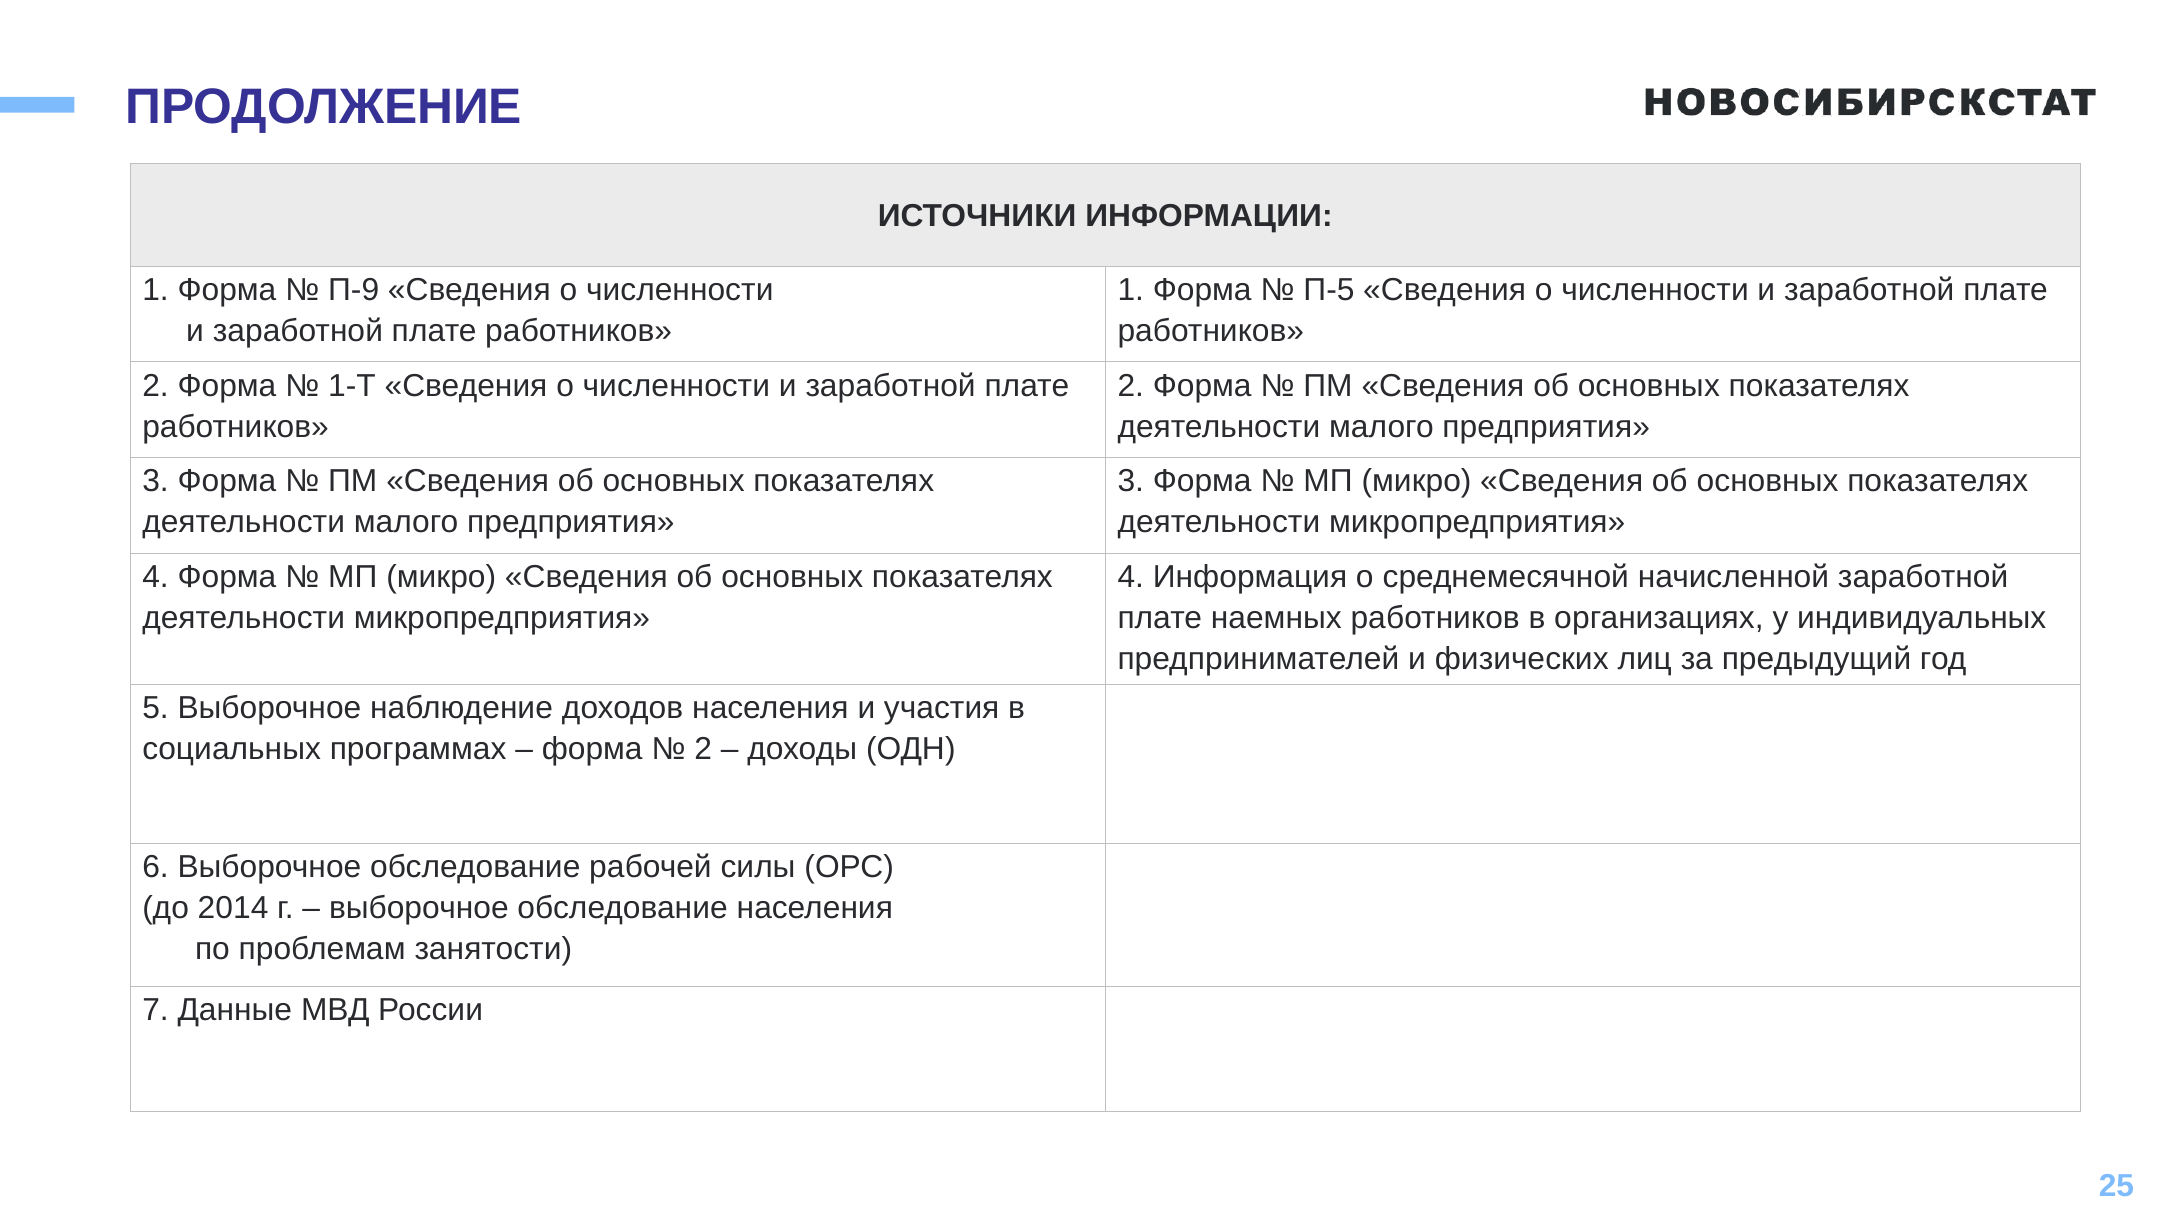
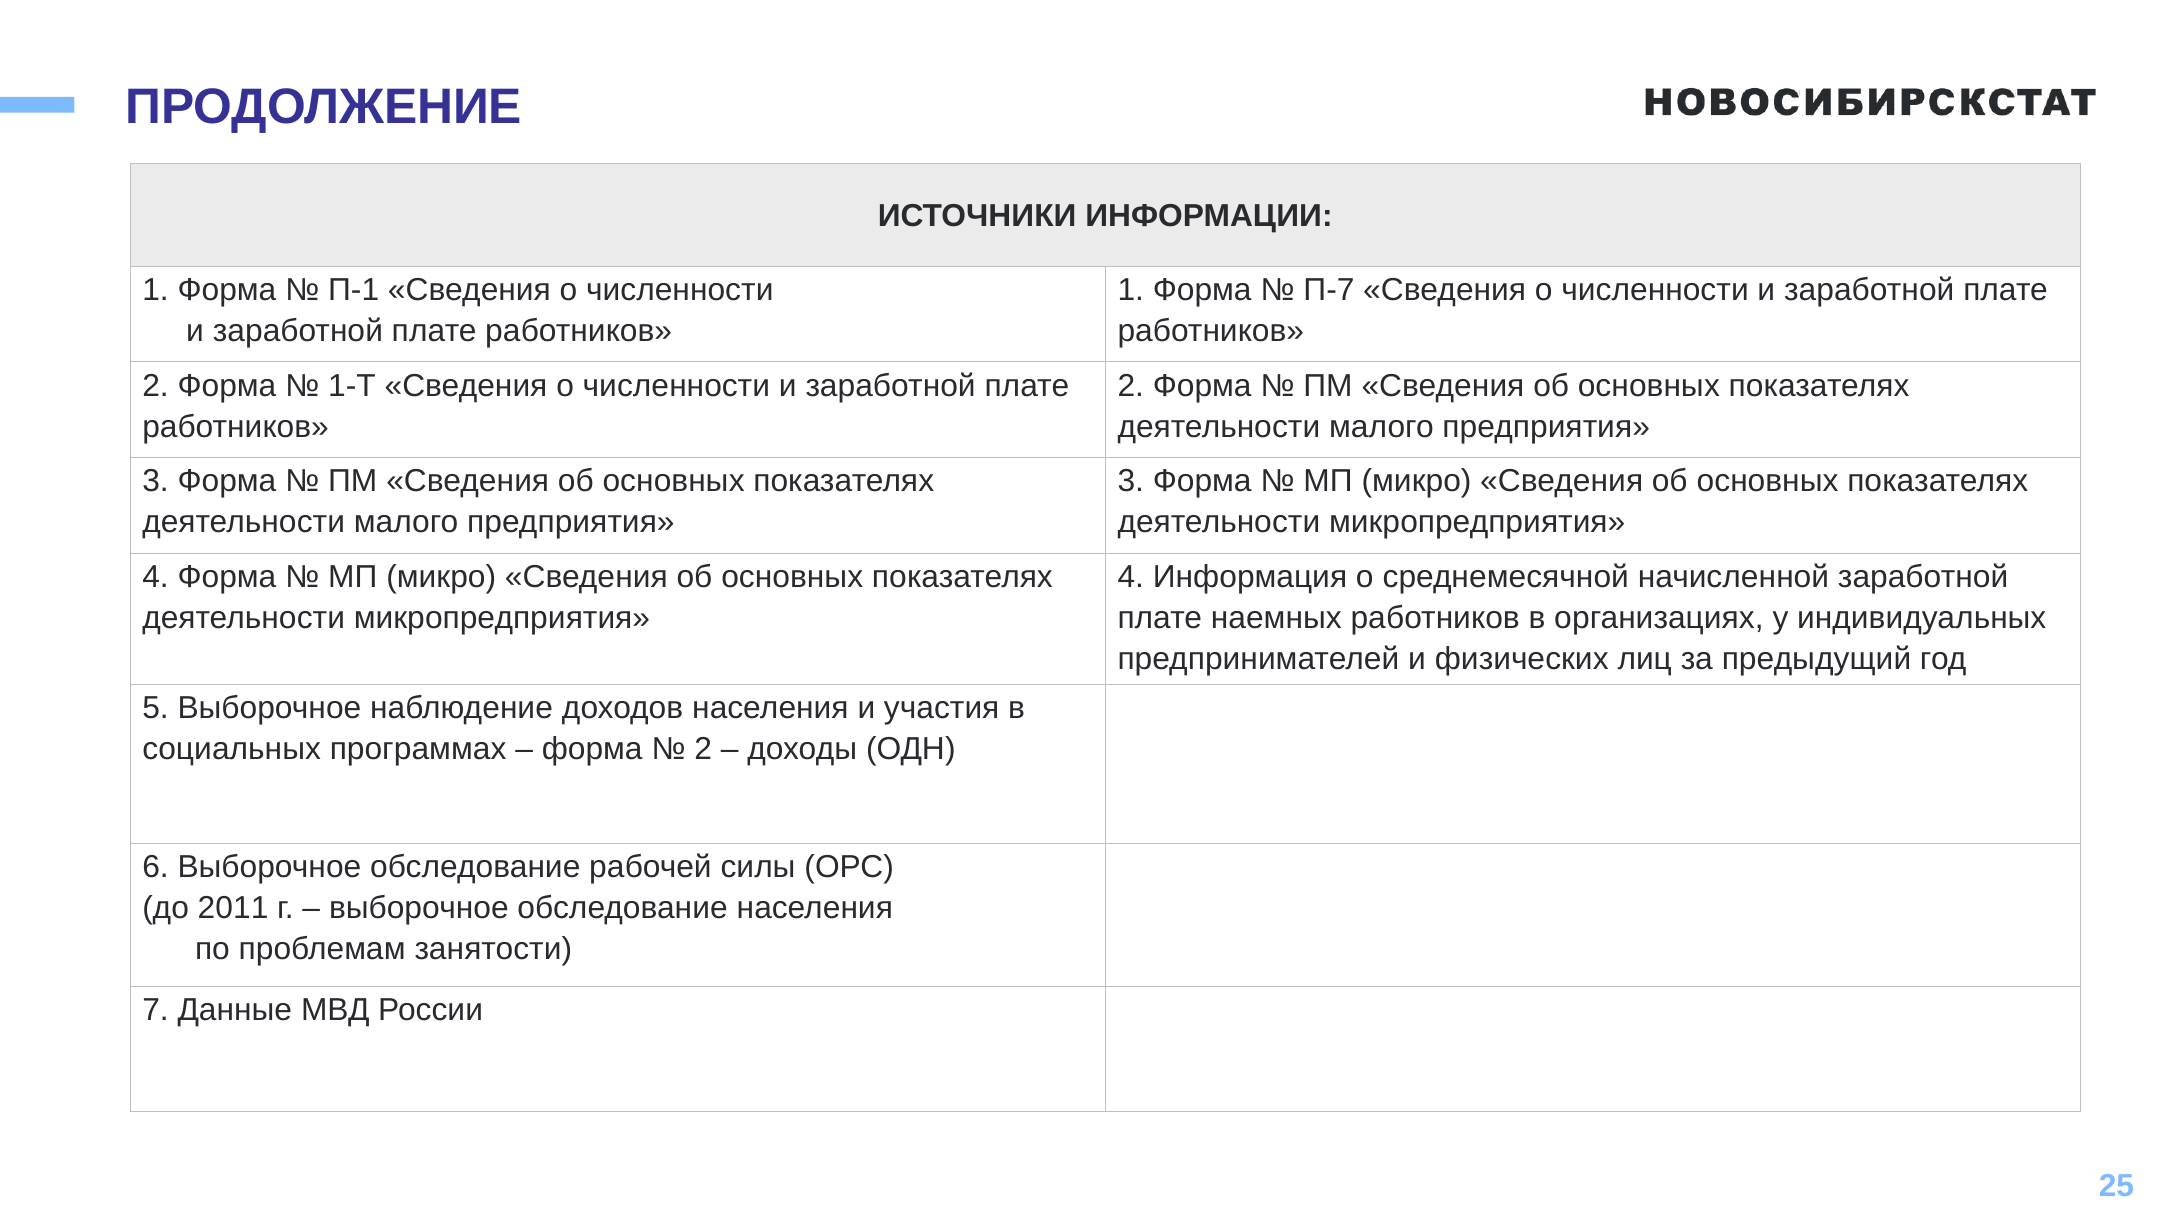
П-9: П-9 -> П-1 (354, 290)
П-5: П-5 -> П-7 (1329, 290)
2014: 2014 -> 2011 (233, 907)
